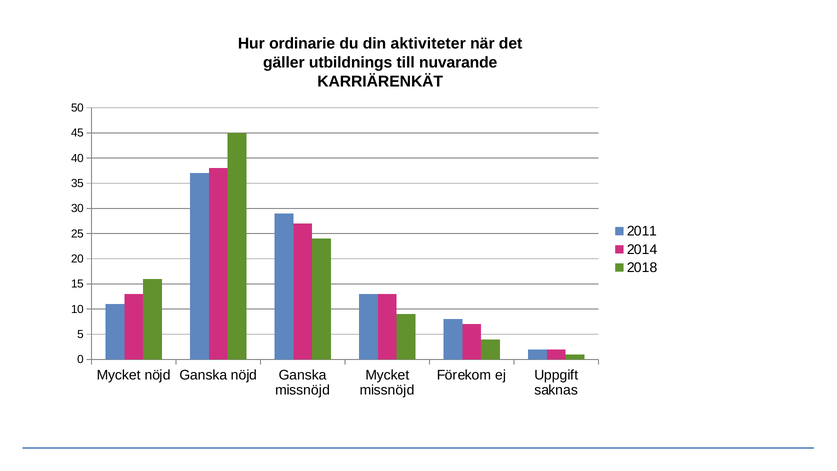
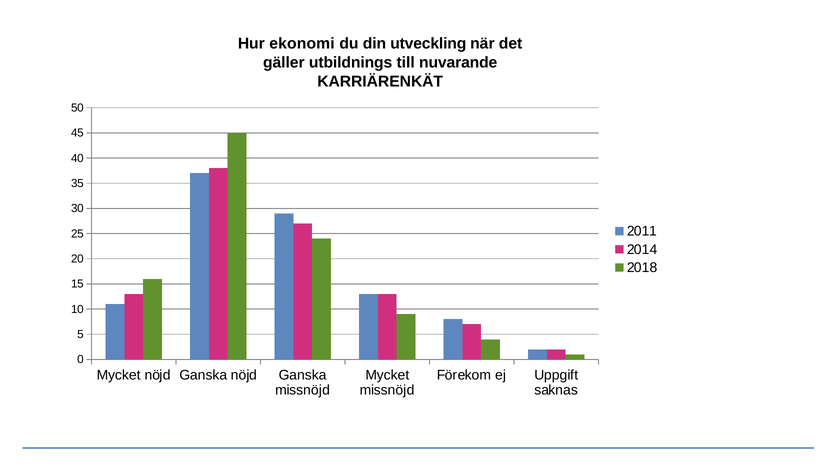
ordinarie: ordinarie -> ekonomi (302, 44)
aktiviteter: aktiviteter -> utveckling (428, 44)
